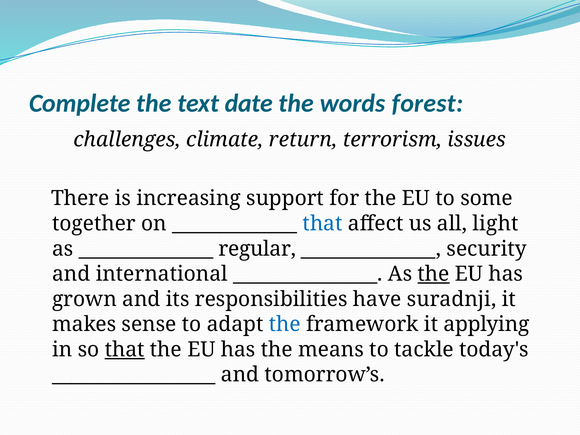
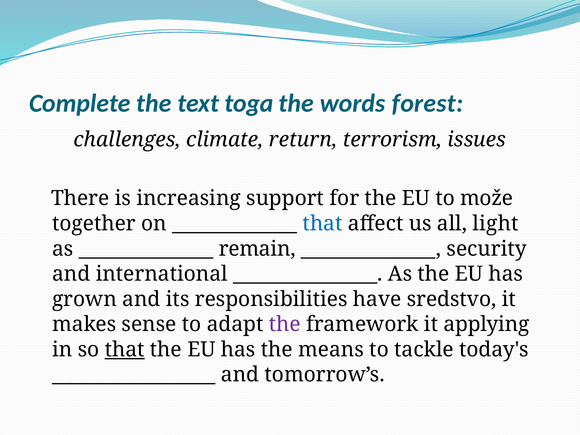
date: date -> toga (249, 103)
some: some -> može (487, 198)
regular: regular -> remain (257, 249)
the underline: present -> none (434, 274)
suradnji: suradnji -> sredstvo (452, 299)
the colour: blue -> purple (285, 324)
